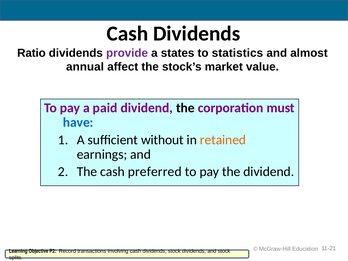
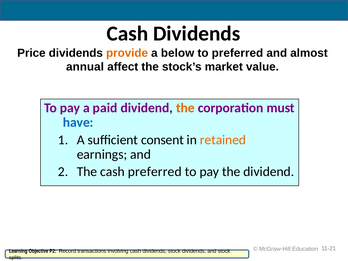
Ratio: Ratio -> Price (31, 53)
provide colour: purple -> orange (127, 53)
states: states -> below (178, 53)
to statistics: statistics -> preferred (237, 53)
the colour: black -> orange (185, 108)
without: without -> consent (162, 140)
